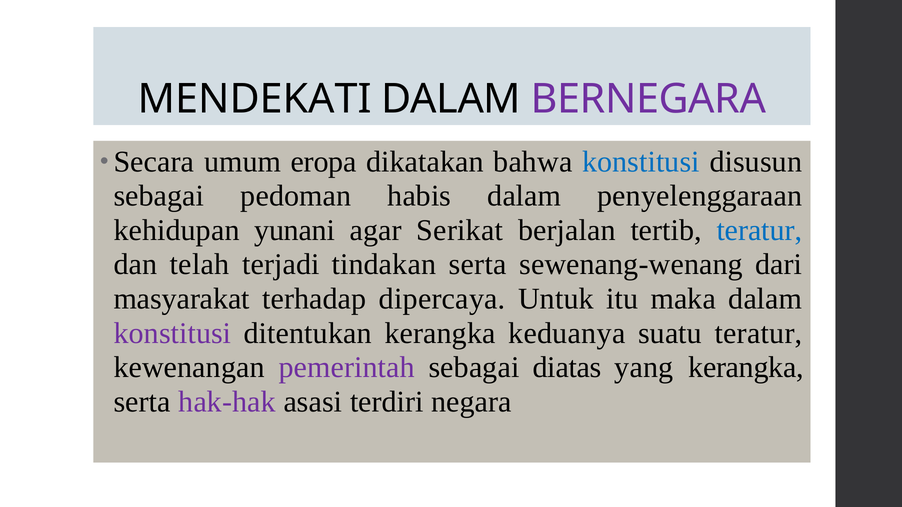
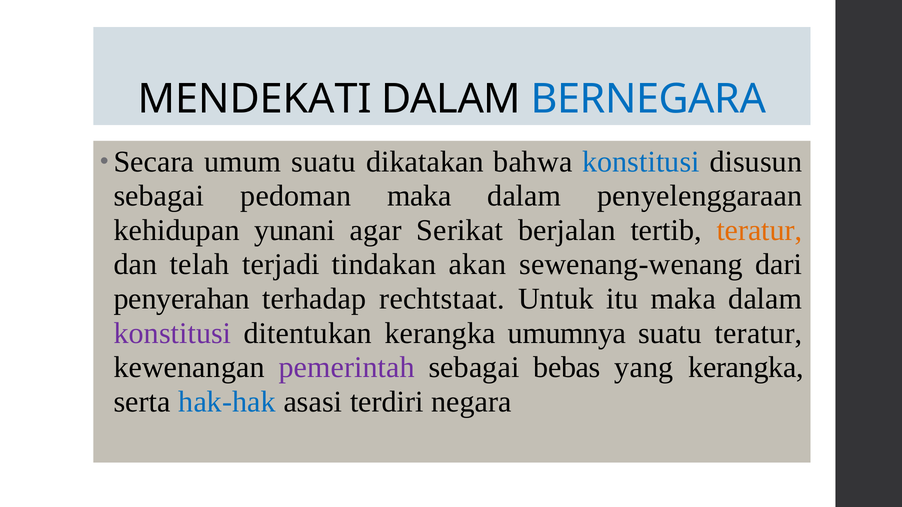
BERNEGARA colour: purple -> blue (649, 99)
umum eropa: eropa -> suatu (323, 162)
pedoman habis: habis -> maka (419, 196)
teratur colour: blue -> orange (759, 230)
tindakan serta: serta -> akan (478, 265)
masyarakat: masyarakat -> penyerahan (182, 299)
dipercaya: dipercaya -> rechtstaat (442, 299)
keduanya: keduanya -> umumnya (567, 333)
diatas: diatas -> bebas (567, 368)
hak-hak colour: purple -> blue (227, 402)
